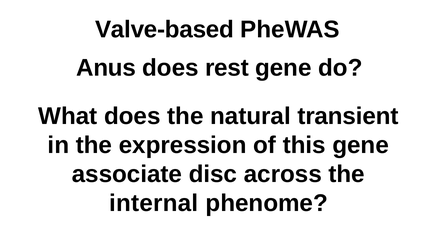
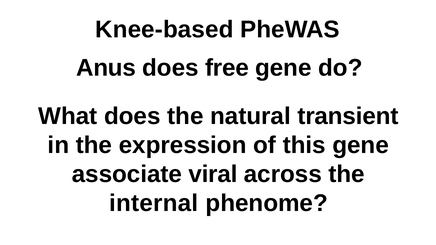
Valve-based: Valve-based -> Knee-based (164, 29)
rest: rest -> free (227, 68)
disc: disc -> viral (213, 174)
